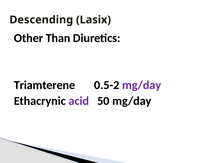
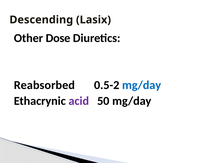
Than: Than -> Dose (58, 38)
Triamterene: Triamterene -> Reabsorbed (44, 85)
mg/day colour: purple -> blue (142, 85)
